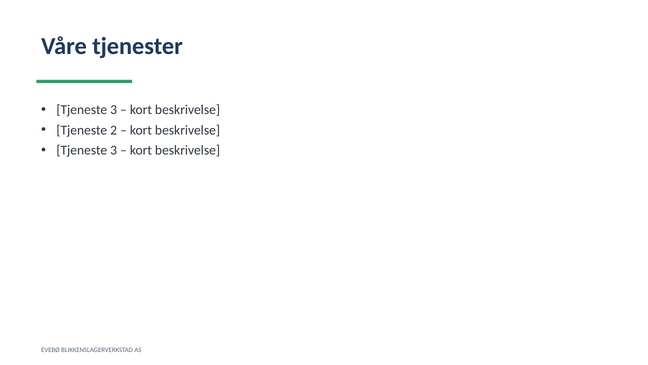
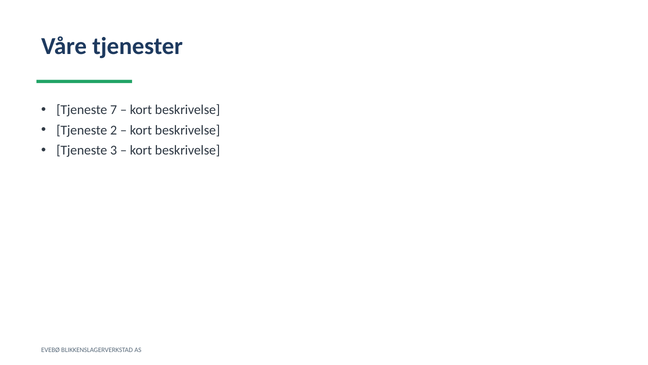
3: 3 -> 7 (114, 110)
